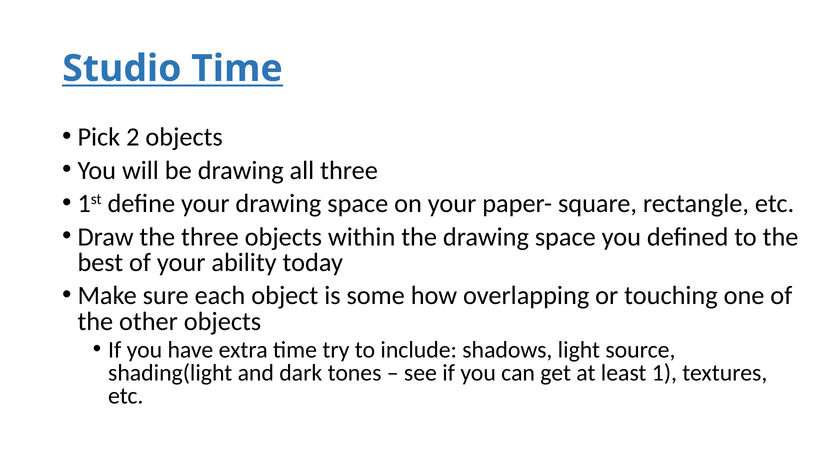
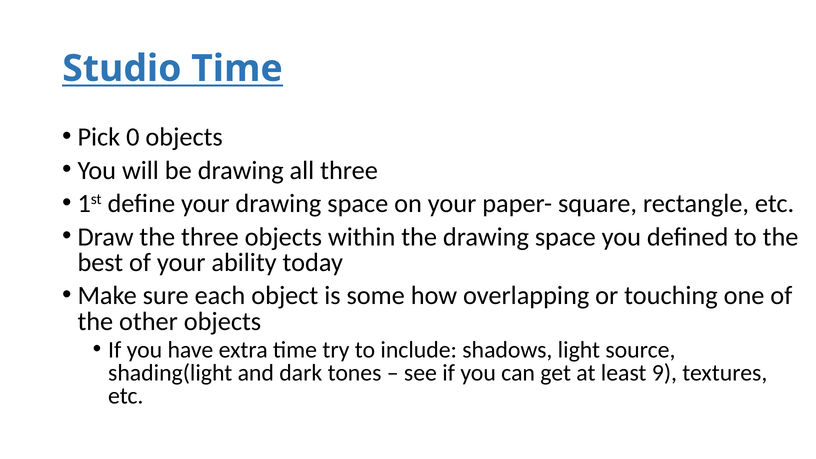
2: 2 -> 0 (133, 137)
1: 1 -> 9 (664, 373)
